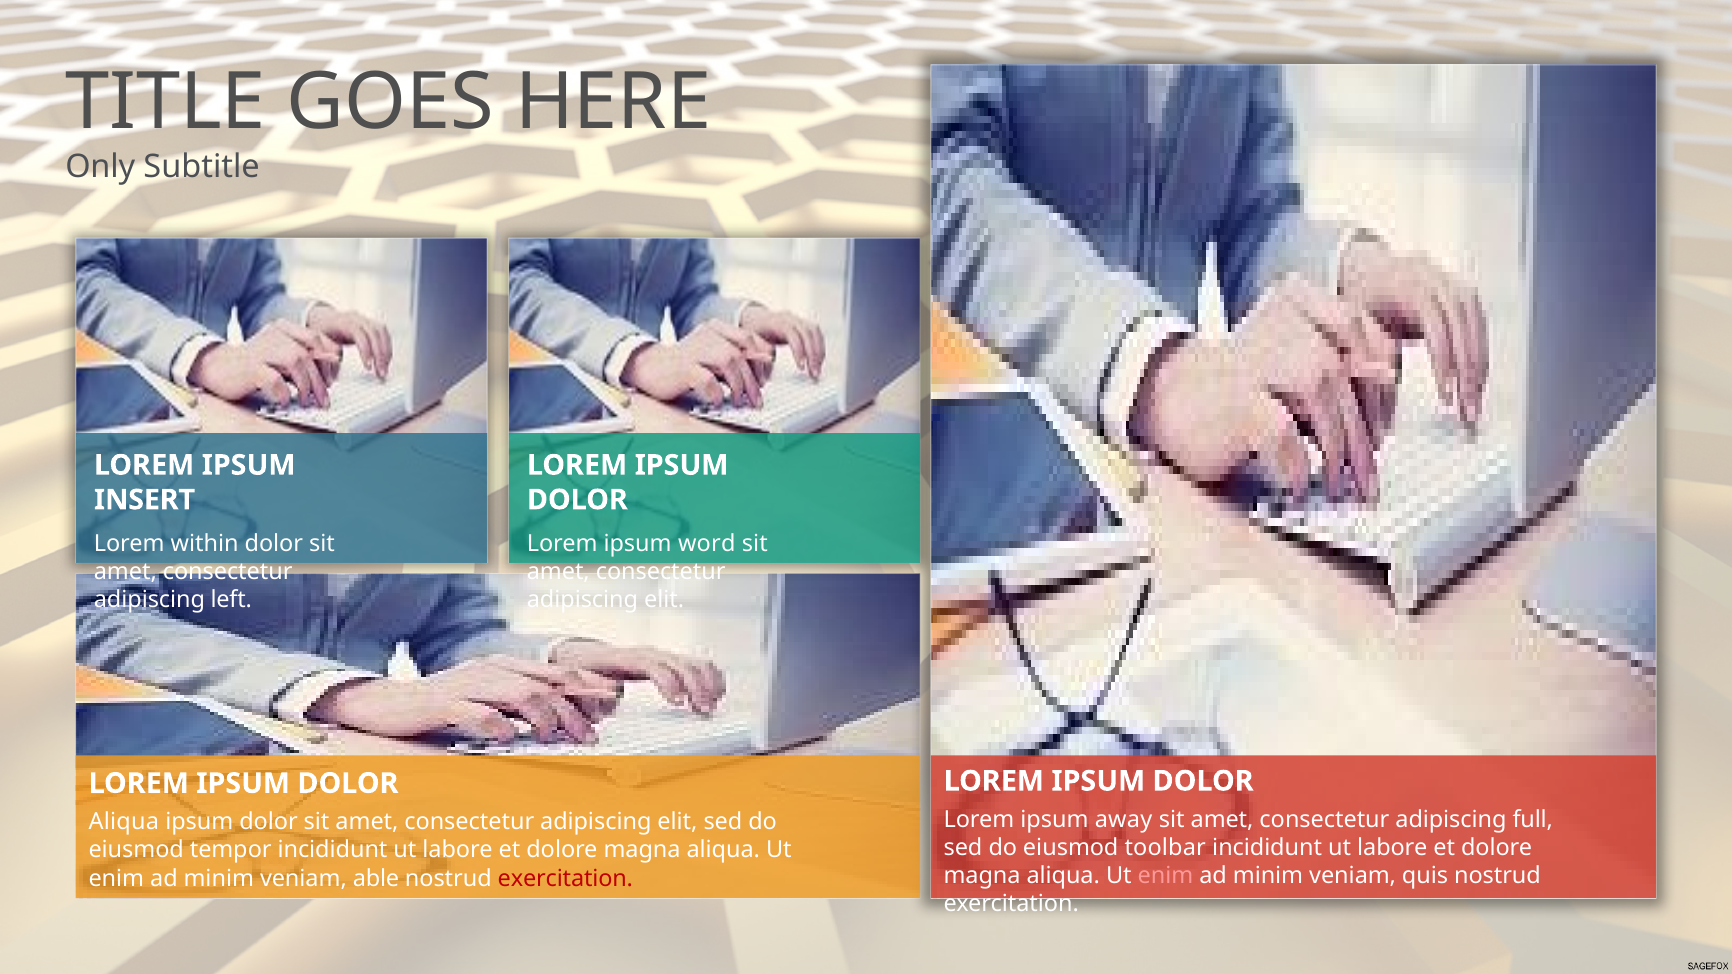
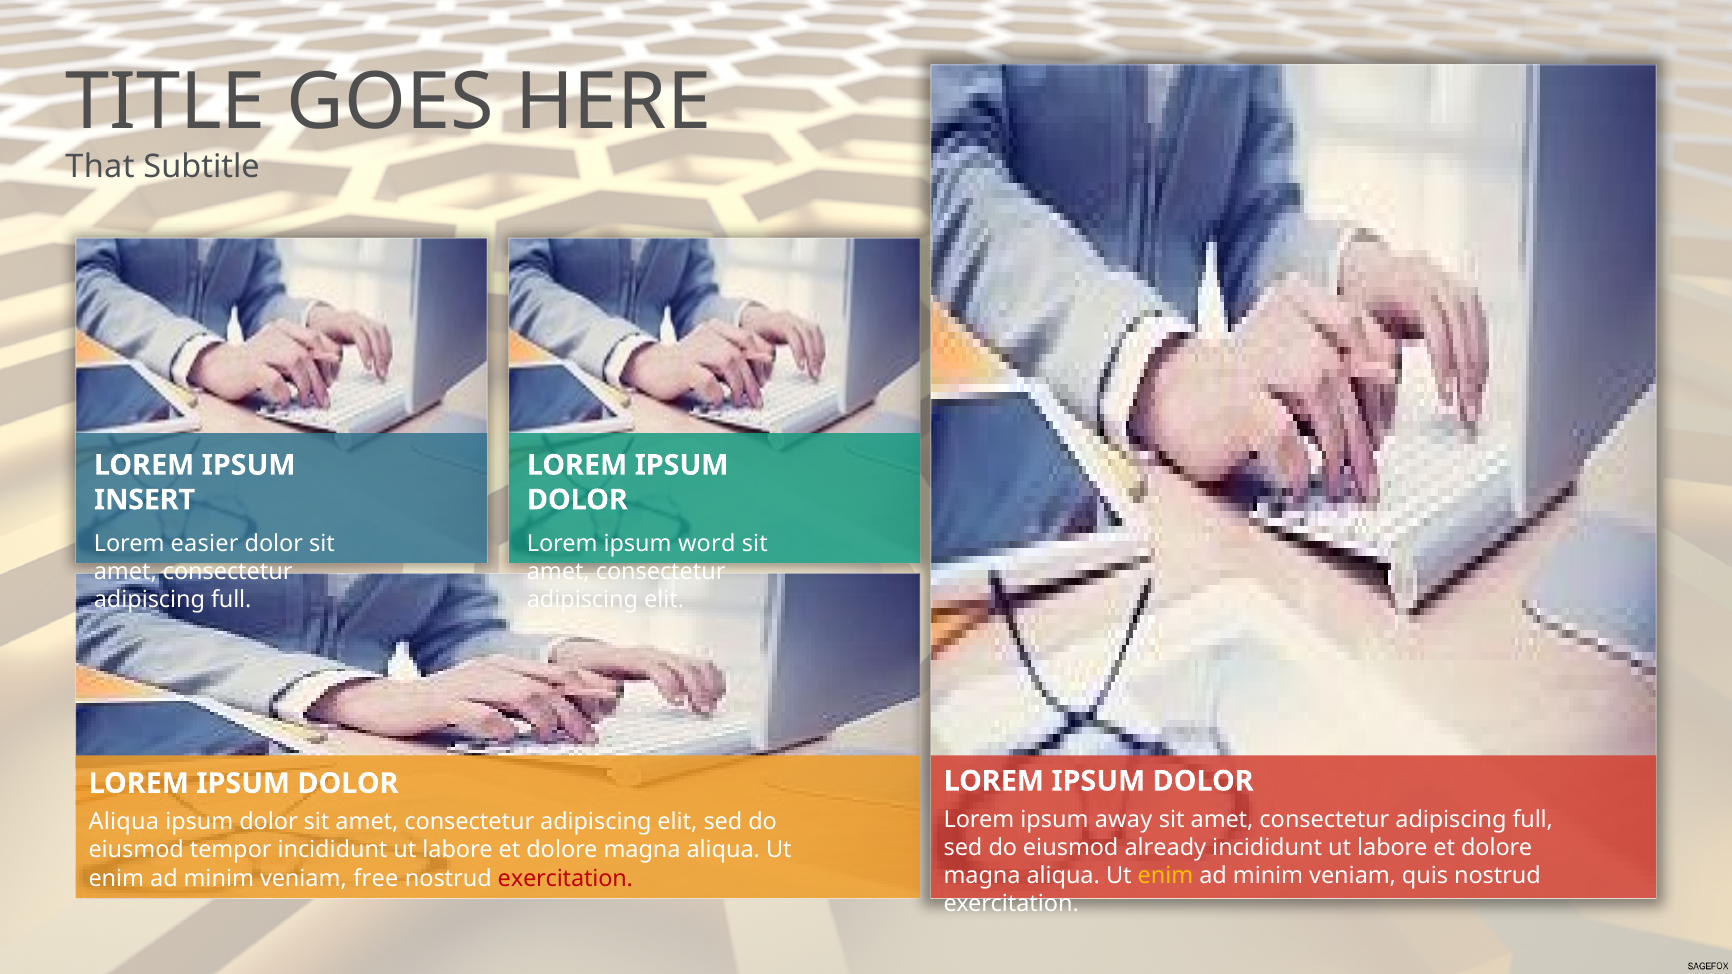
Only: Only -> That (100, 167)
within: within -> easier (205, 544)
left: left -> full (231, 600)
toolbar: toolbar -> already (1165, 848)
enim colour: pink -> yellow (1165, 876)
able: able -> free (376, 879)
